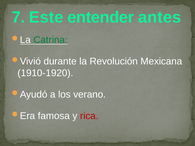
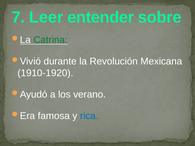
Este: Este -> Leer (46, 17)
antes: antes -> sobre (160, 17)
rica colour: red -> blue (89, 116)
